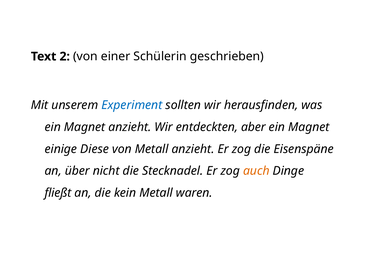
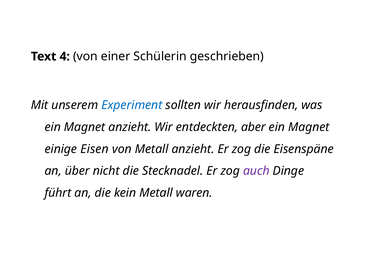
2: 2 -> 4 (65, 56)
Diese: Diese -> Eisen (95, 149)
auch colour: orange -> purple (256, 171)
fließt: fließt -> führt (58, 193)
